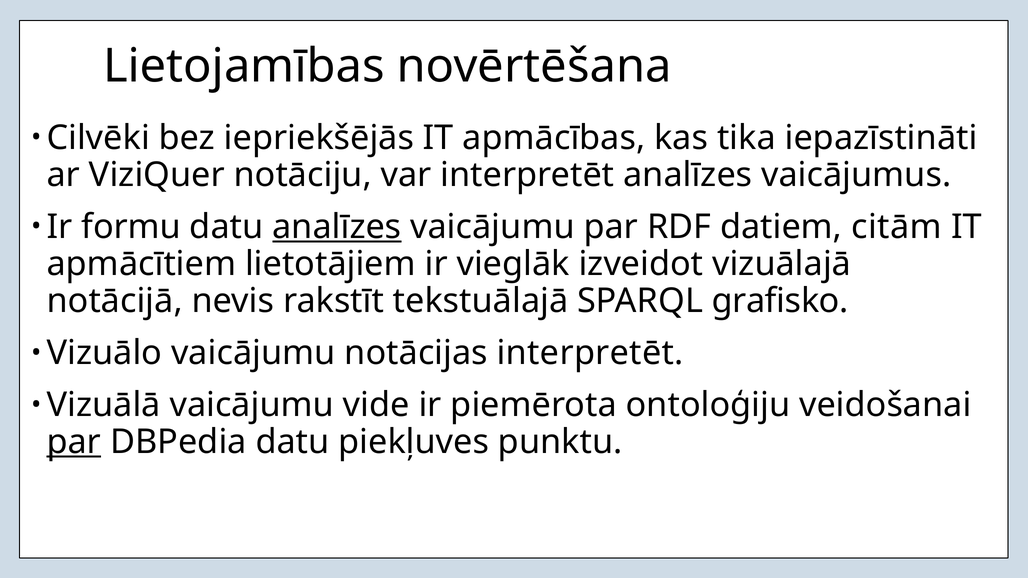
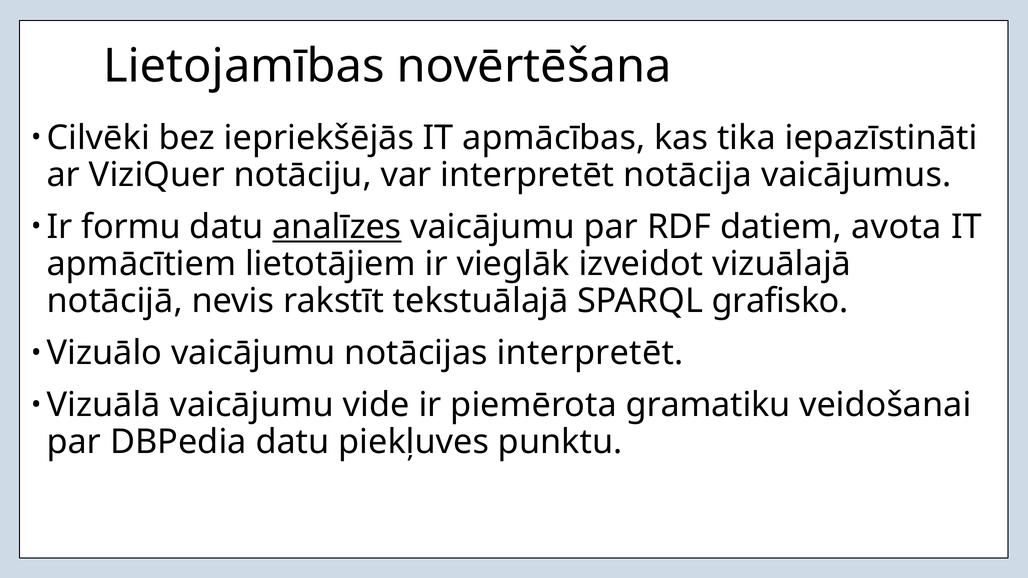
interpretēt analīzes: analīzes -> notācija (688, 175)
citām: citām -> avota (897, 227)
ontoloģiju: ontoloģiju -> gramatiku (708, 405)
par underline: present -> none (74, 442)
